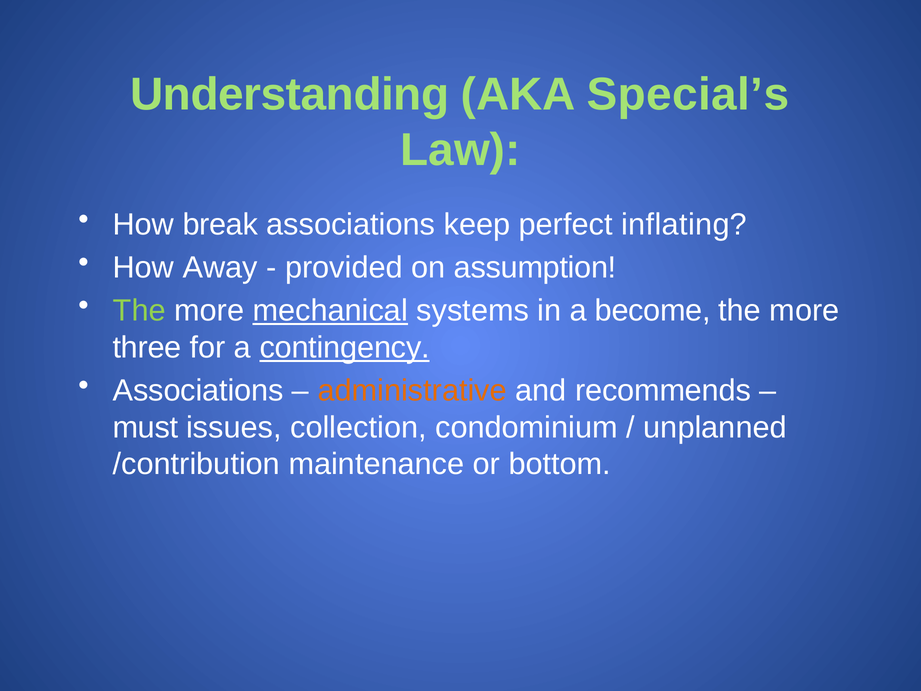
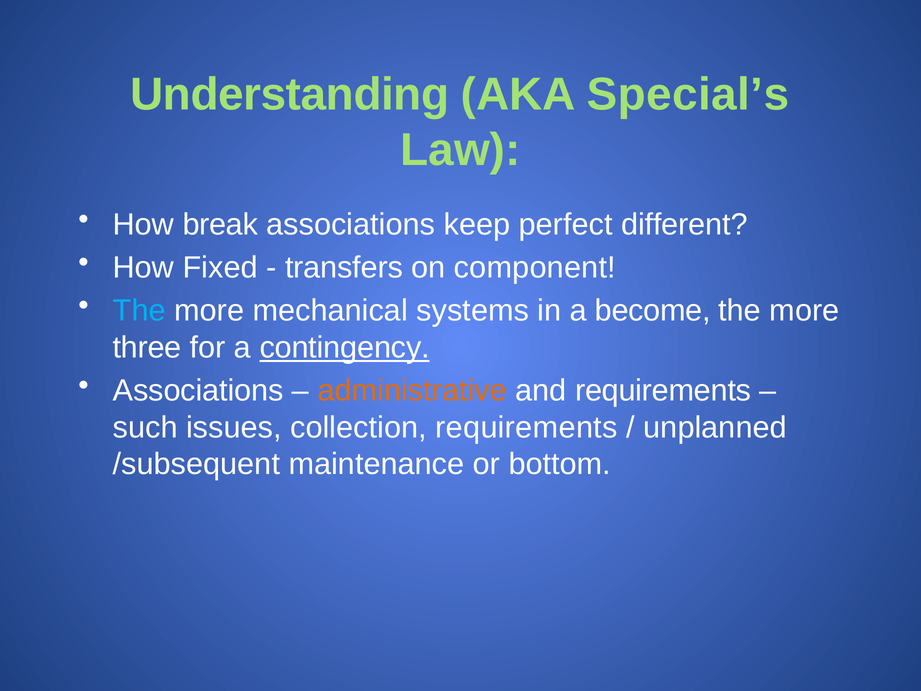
inflating: inflating -> different (684, 225)
Away: Away -> Fixed (220, 268)
provided: provided -> transfers (344, 268)
assumption: assumption -> component (535, 268)
The colour: light green -> light blue (139, 311)
mechanical underline: present -> none (330, 311)
and recommends: recommends -> requirements (663, 390)
must: must -> such (145, 427)
collection condominium: condominium -> requirements (526, 427)
/contribution: /contribution -> /subsequent (196, 464)
